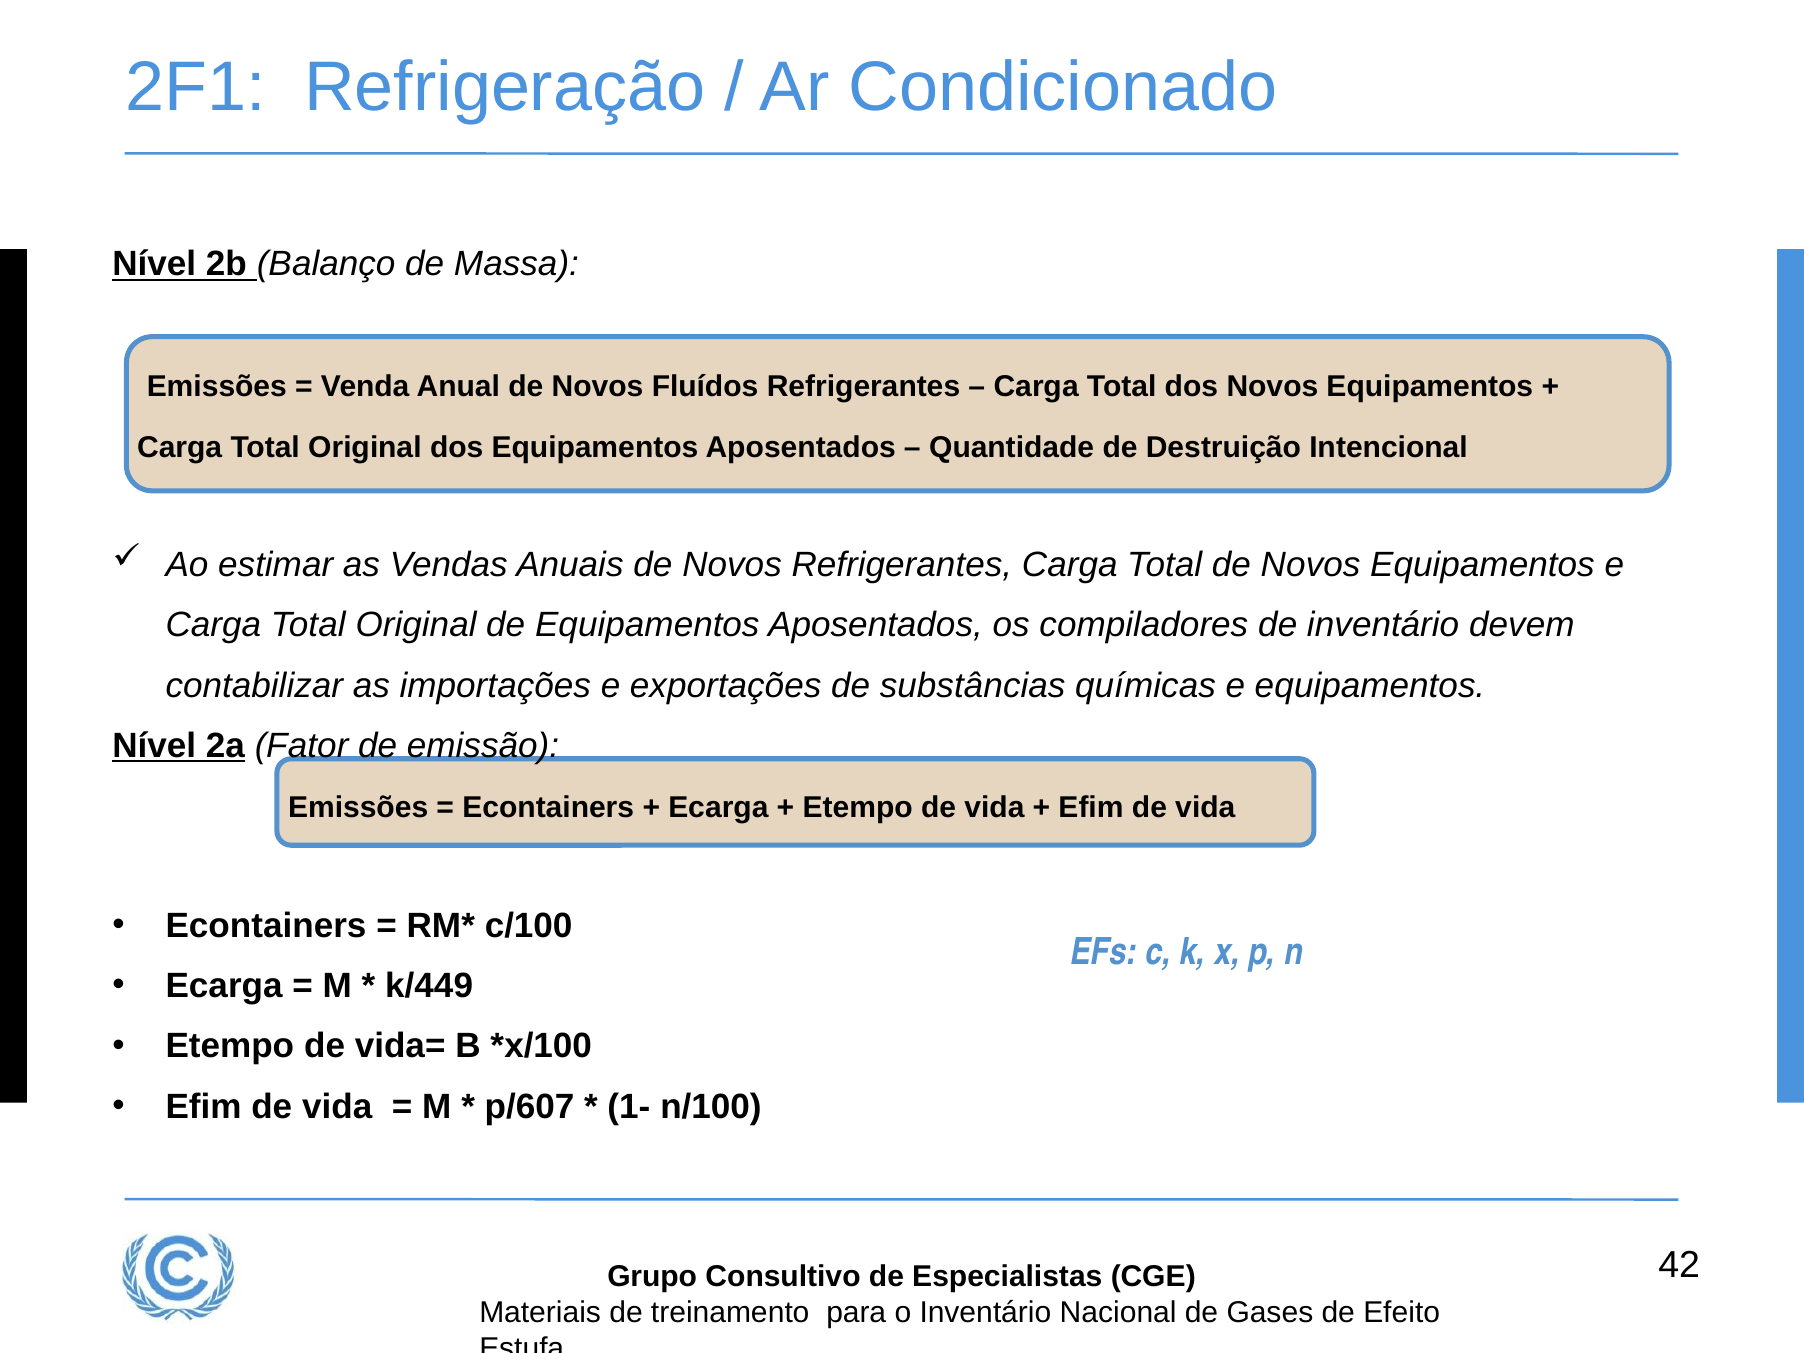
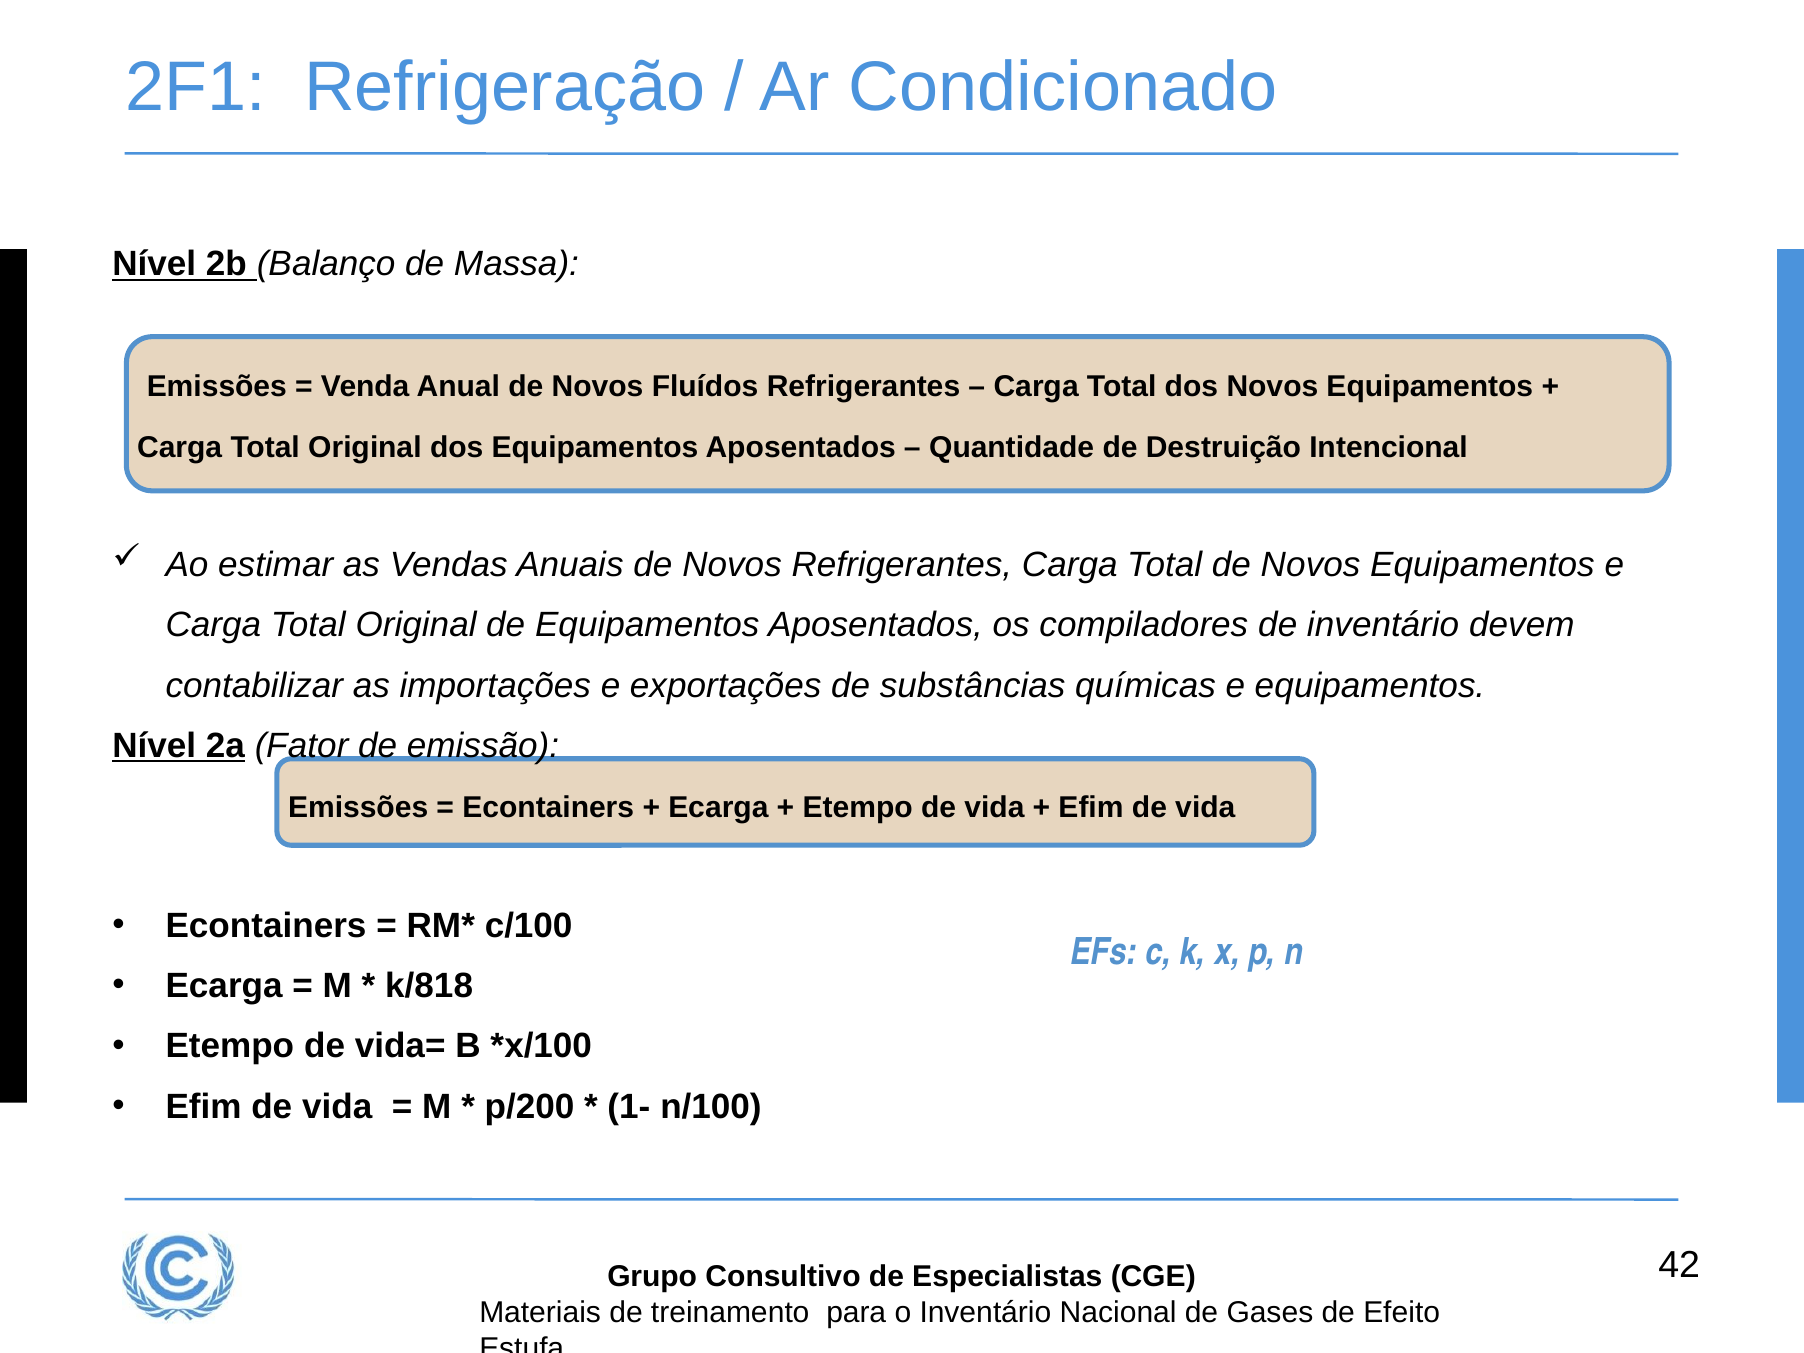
k/449: k/449 -> k/818 (429, 986)
p/607: p/607 -> p/200 (530, 1107)
